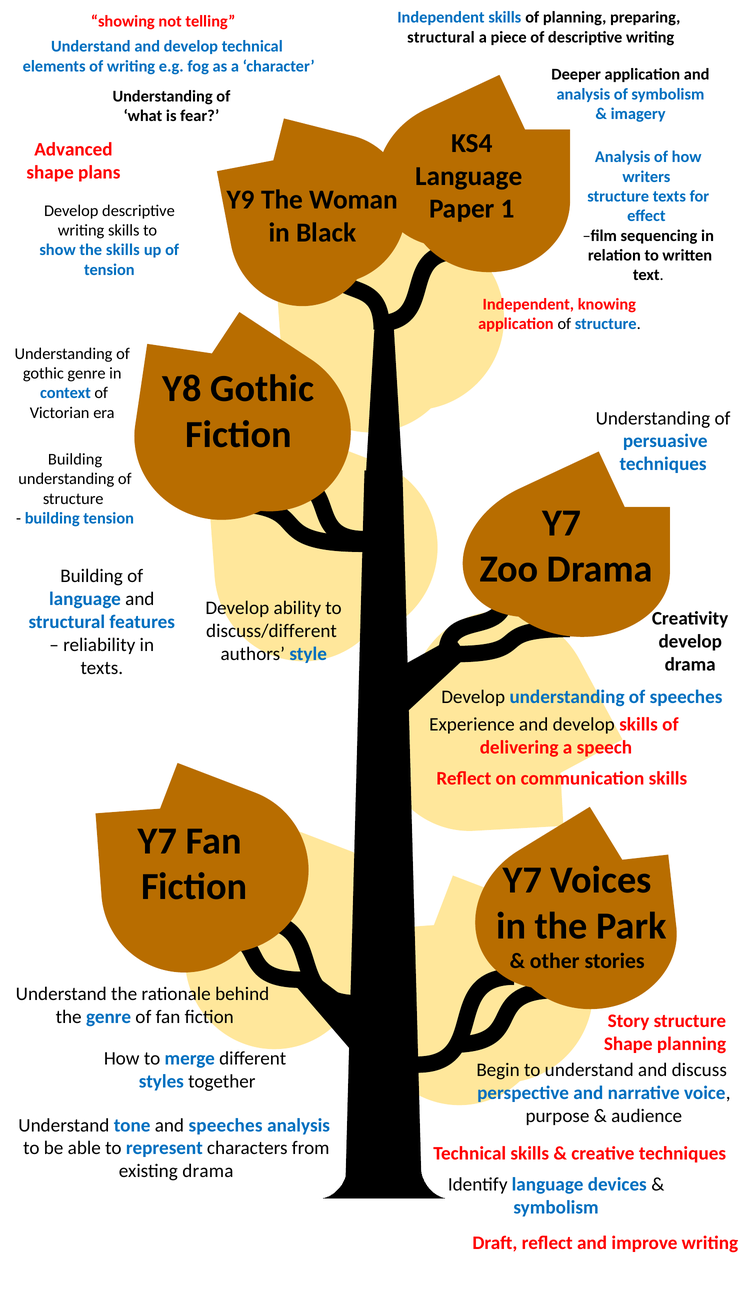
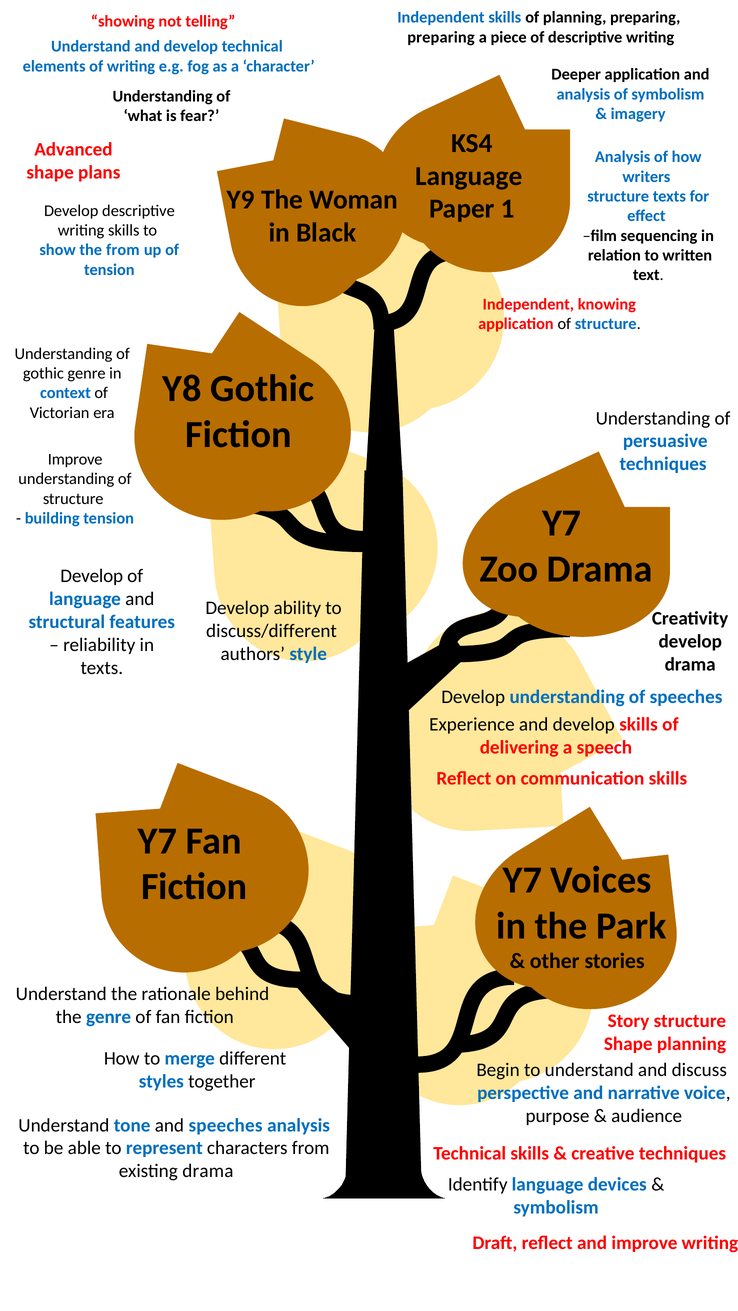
structural: structural -> preparing (441, 37)
the skills: skills -> from (123, 250)
Building: Building -> Improve (75, 460)
Building: Building -> Develop (92, 576)
